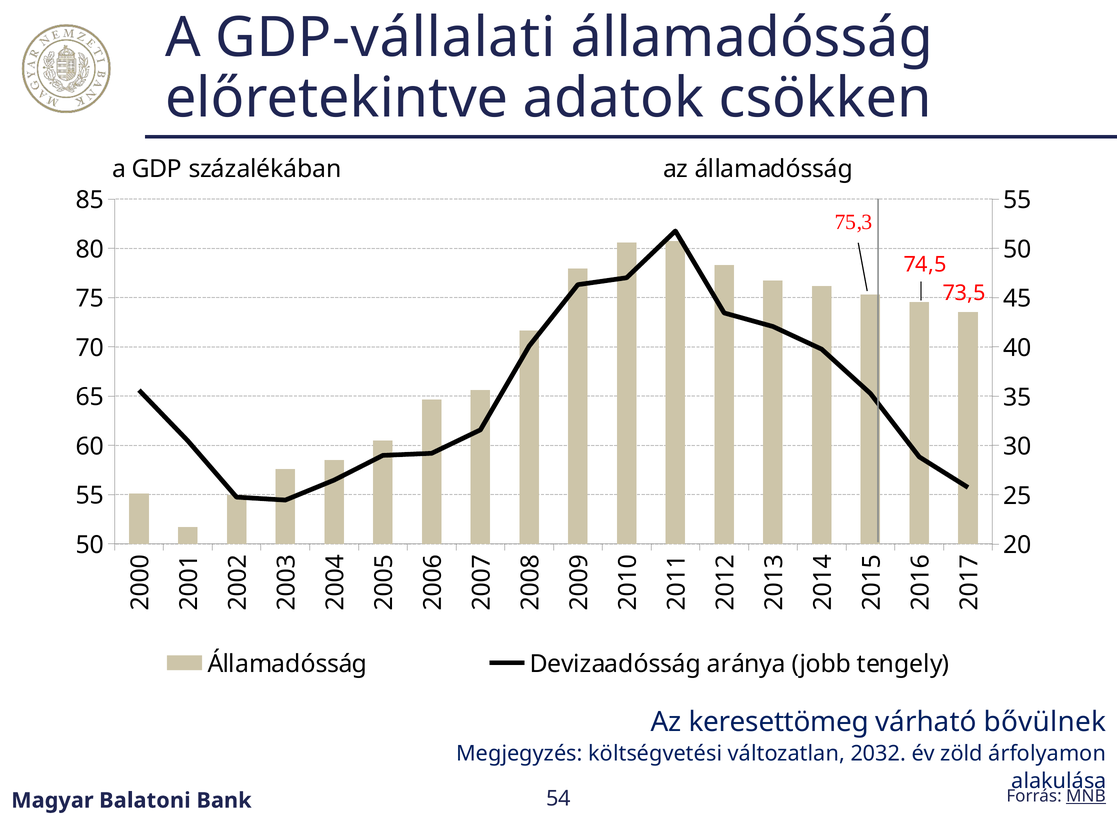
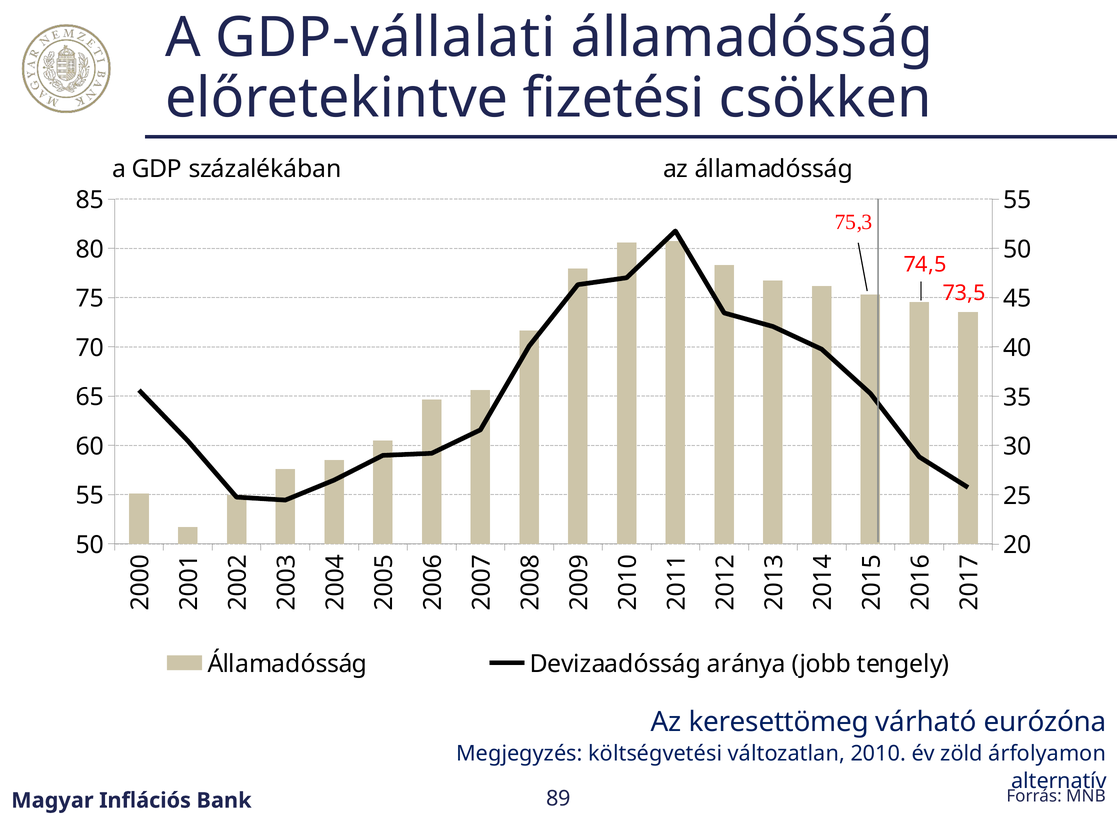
adatok: adatok -> fizetési (614, 98)
bővülnek: bővülnek -> eurózóna (1045, 722)
2032: 2032 -> 2010 (878, 753)
alakulása: alakulása -> alternatív (1059, 781)
Balatoni: Balatoni -> Inflációs (145, 800)
54: 54 -> 89 (559, 799)
MNB underline: present -> none (1086, 796)
